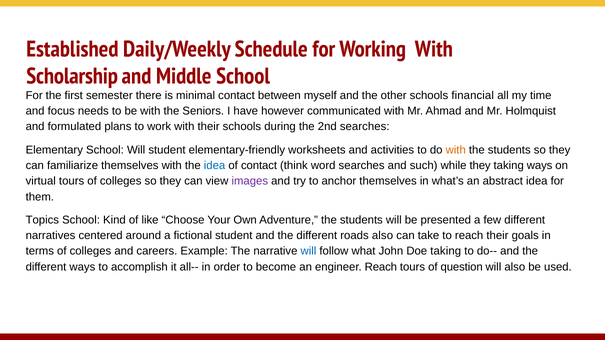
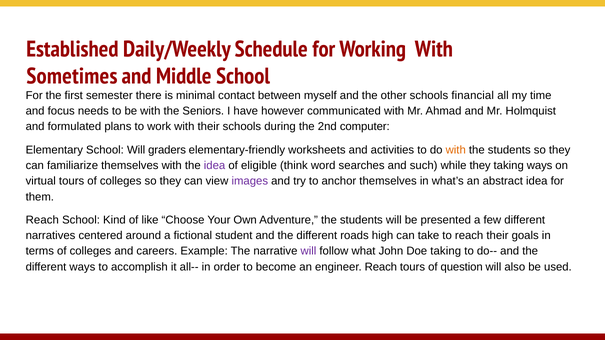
Scholarship: Scholarship -> Sometimes (72, 76)
2nd searches: searches -> computer (365, 127)
Will student: student -> graders (167, 150)
idea colour: blue -> purple (215, 166)
of contact: contact -> eligible (259, 166)
Topics: Topics -> Reach (42, 220)
roads also: also -> high (383, 236)
will colour: blue -> purple (308, 251)
